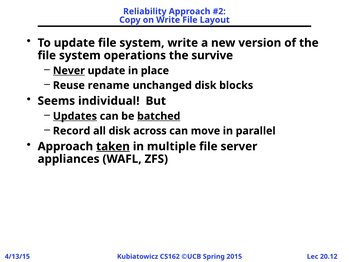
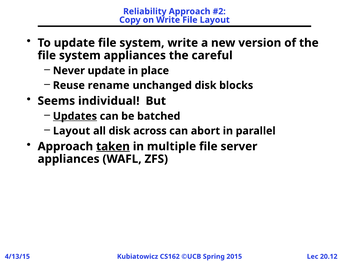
system operations: operations -> appliances (135, 55)
survive: survive -> careful (212, 55)
Never underline: present -> none (69, 71)
batched underline: present -> none (159, 116)
Record: Record -> Layout (72, 131)
move: move -> abort (205, 131)
